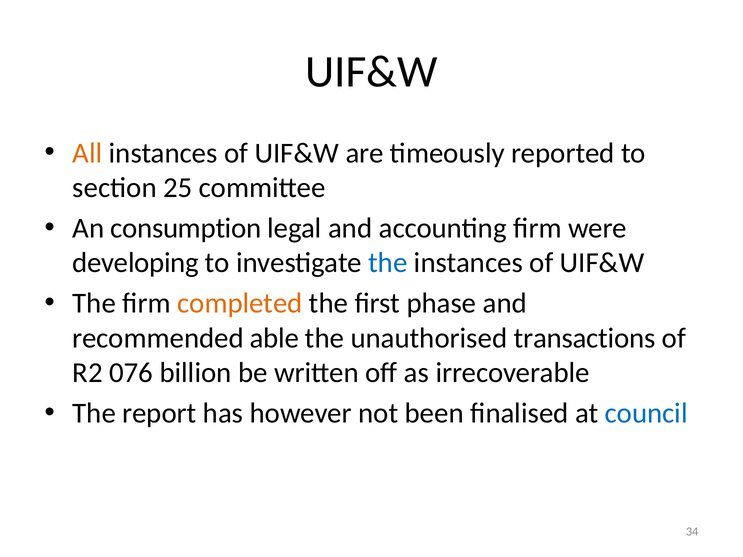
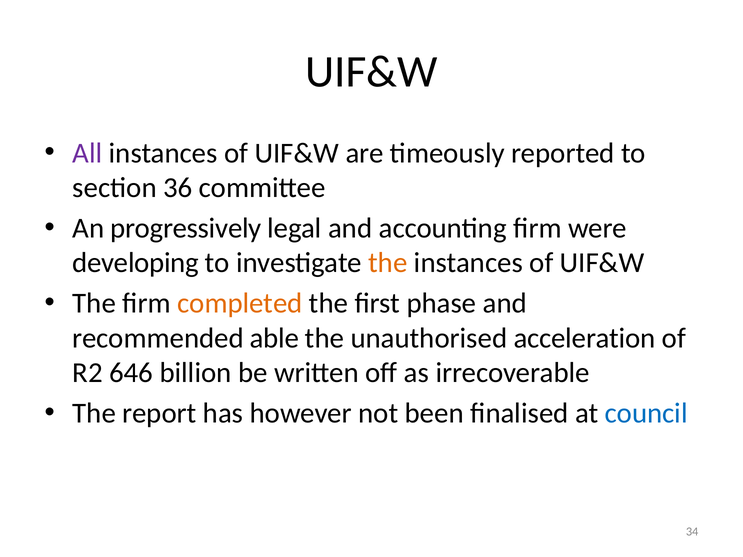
All colour: orange -> purple (87, 153)
25: 25 -> 36 (178, 188)
consumption: consumption -> progressively (186, 228)
the colour: blue -> orange (388, 263)
transactions: transactions -> acceleration (585, 338)
076: 076 -> 646 (131, 373)
